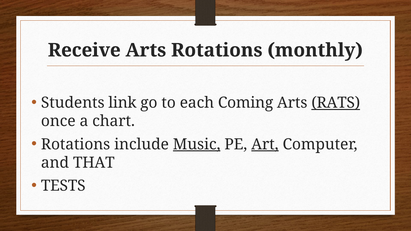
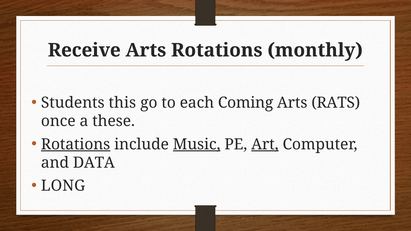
link: link -> this (122, 103)
RATS underline: present -> none (336, 103)
chart: chart -> these (114, 121)
Rotations underline: none -> present (76, 144)
THAT: THAT -> DATA (94, 163)
TESTS: TESTS -> LONG (63, 186)
